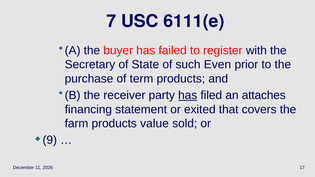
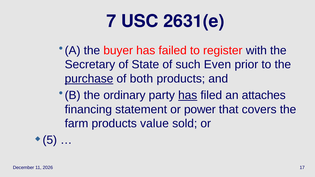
6111(e: 6111(e -> 2631(e (194, 21)
purchase underline: none -> present (89, 79)
term: term -> both (141, 79)
receiver: receiver -> ordinary (124, 95)
exited: exited -> power (200, 110)
9: 9 -> 5 (50, 140)
